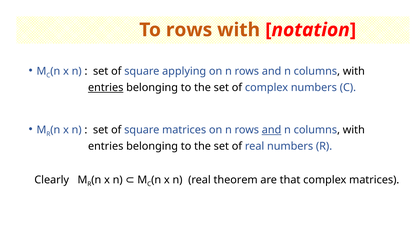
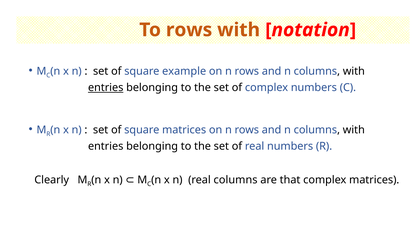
applying: applying -> example (184, 71)
and underline: present -> none (272, 130)
real theorem: theorem -> columns (236, 180)
